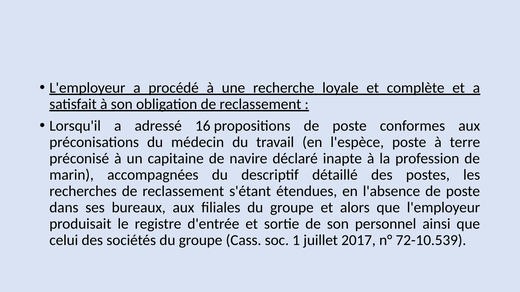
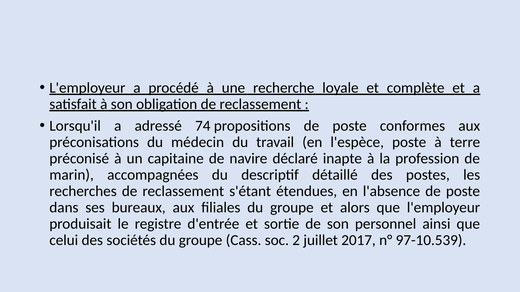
16: 16 -> 74 (203, 126)
1: 1 -> 2 (296, 240)
72-10.539: 72-10.539 -> 97-10.539 (431, 240)
